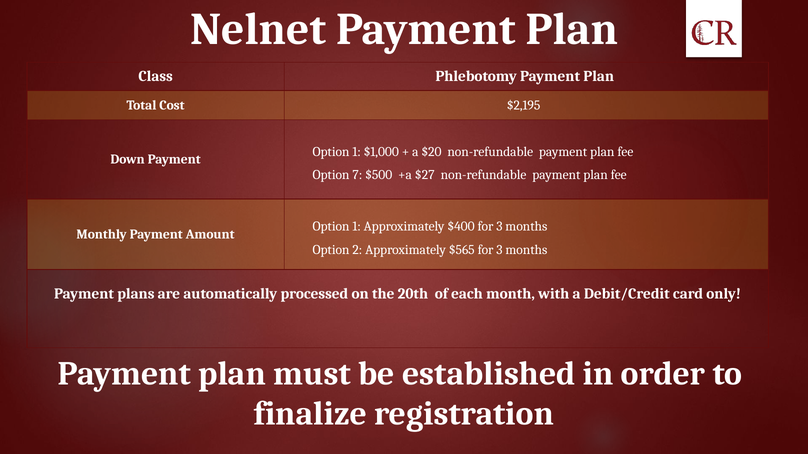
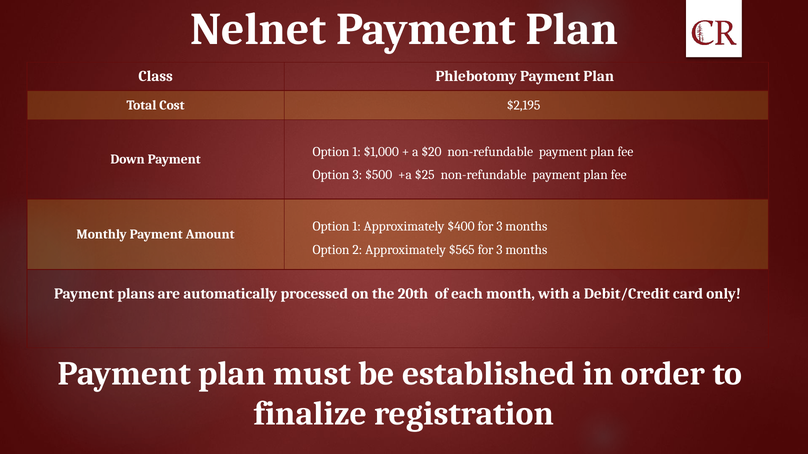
Option 7: 7 -> 3 (357, 175)
$27: $27 -> $25 (425, 175)
